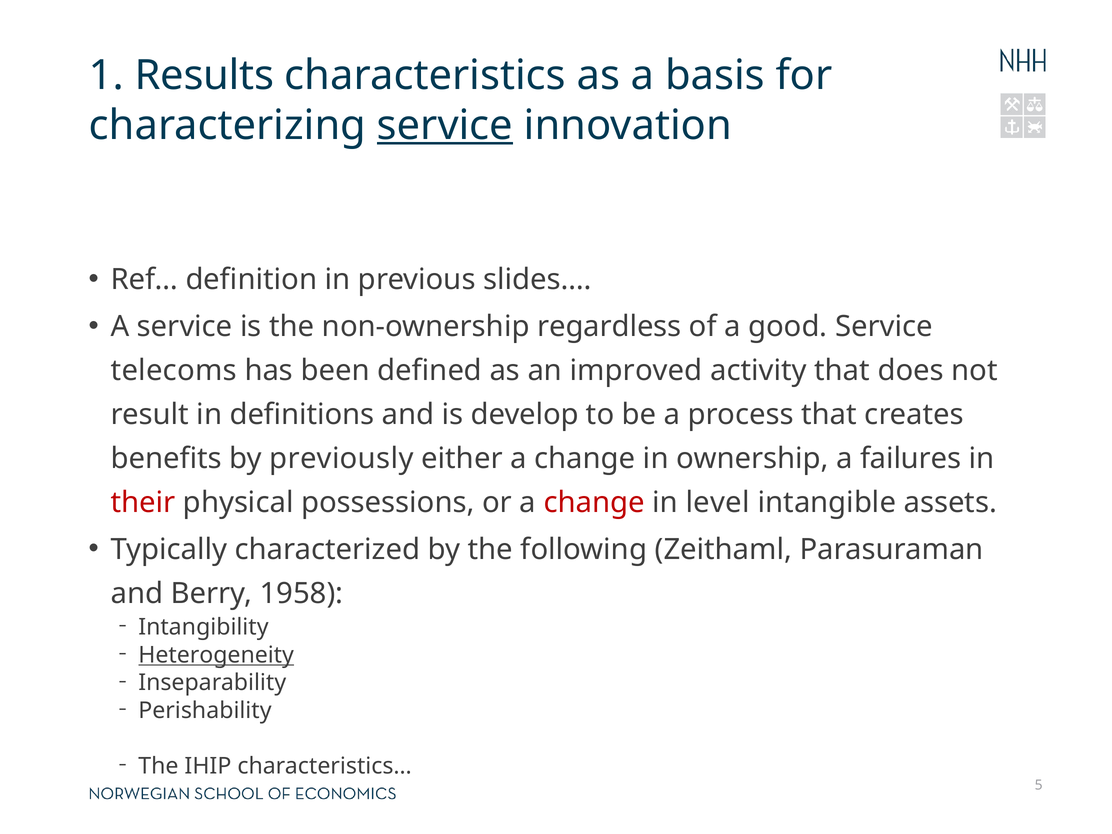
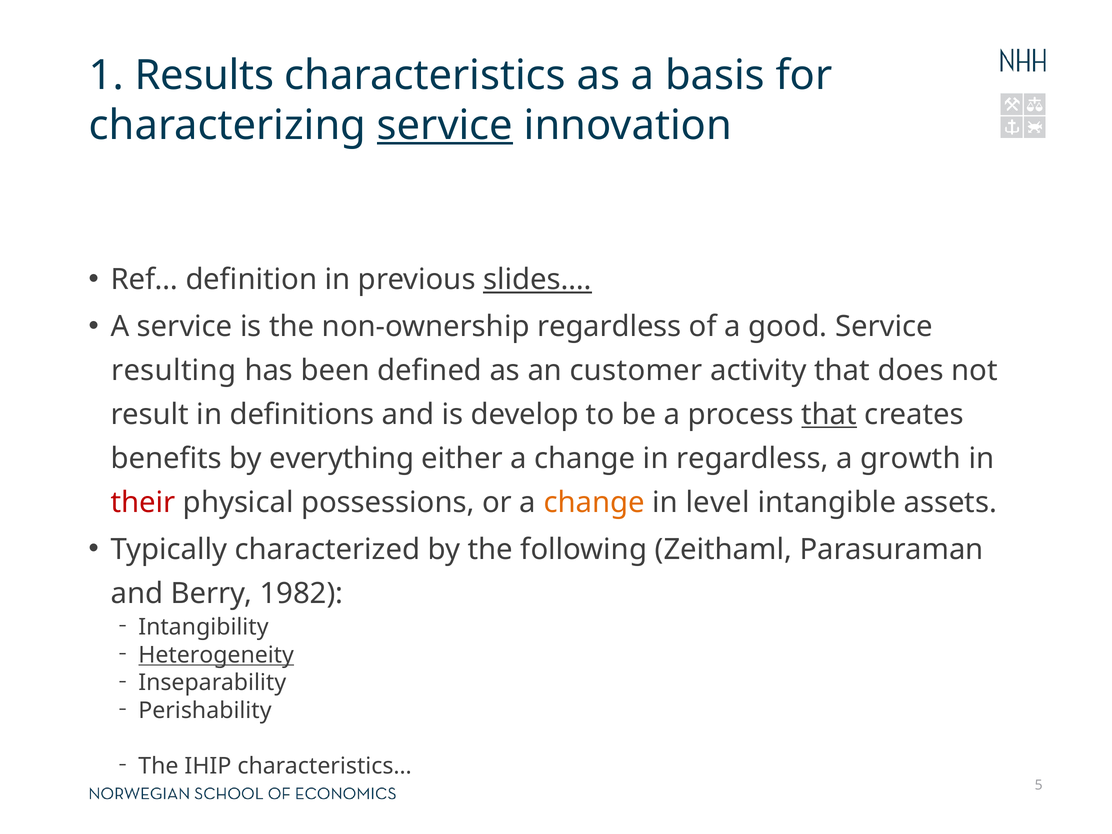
slides… underline: none -> present (538, 280)
telecoms: telecoms -> resulting (174, 371)
improved: improved -> customer (636, 371)
that underline: none -> present (829, 415)
previously: previously -> everything (342, 459)
in ownership: ownership -> regardless (752, 459)
failures: failures -> growth (910, 459)
change colour: red -> orange (594, 503)
1958: 1958 -> 1982 (301, 593)
